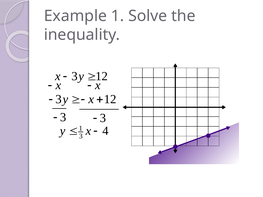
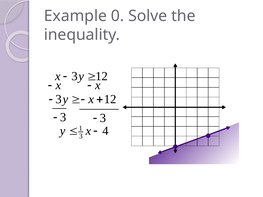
Example 1: 1 -> 0 (118, 16)
